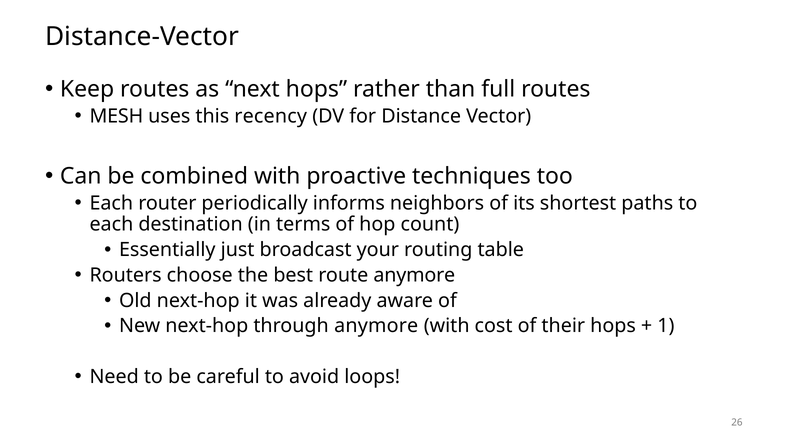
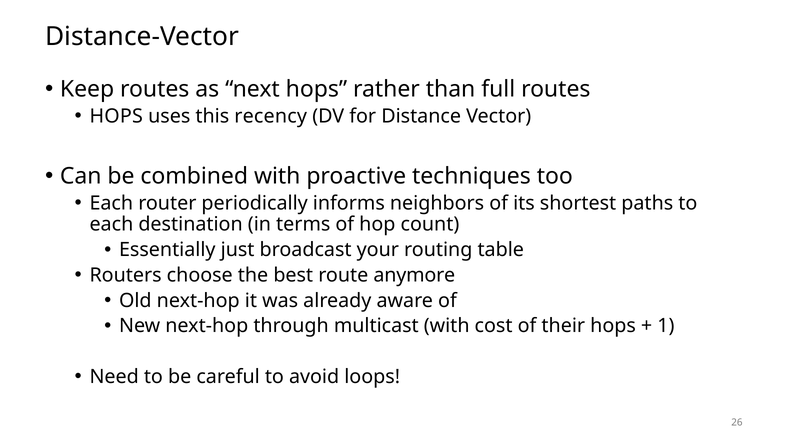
MESH: MESH -> HOPS (116, 116)
through anymore: anymore -> multicast (376, 326)
